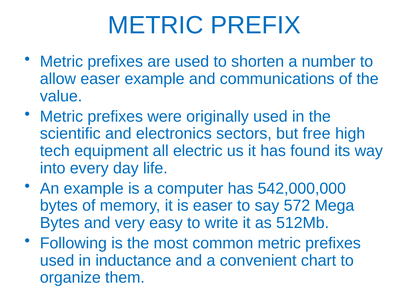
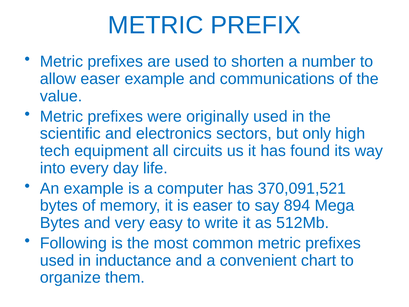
free: free -> only (317, 134)
electric: electric -> circuits (198, 151)
542,000,000: 542,000,000 -> 370,091,521 (302, 188)
572: 572 -> 894 (297, 205)
